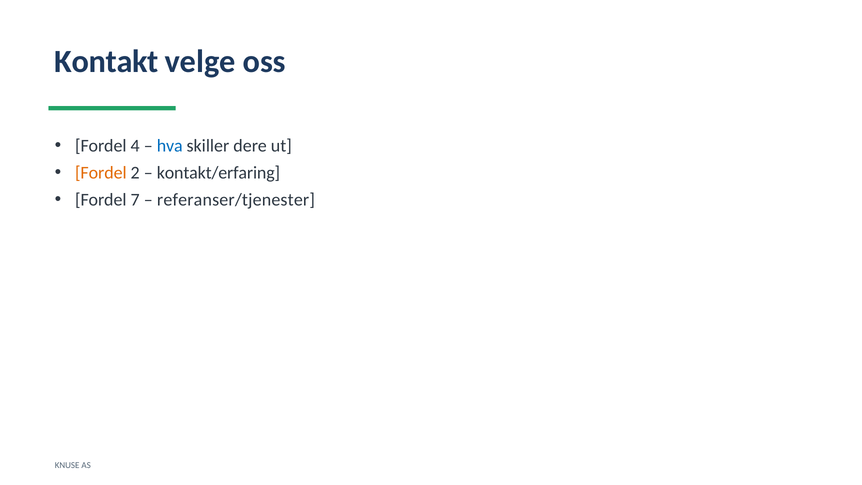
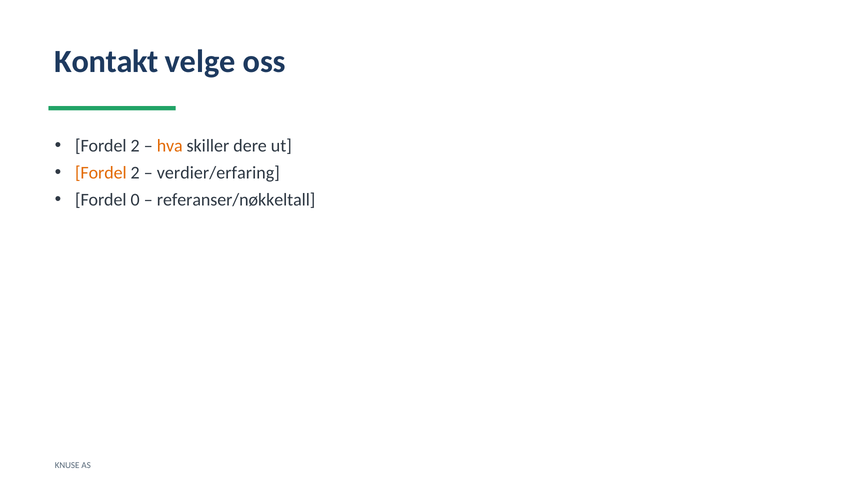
4: 4 -> 2 (135, 146)
hva colour: blue -> orange (170, 146)
kontakt/erfaring: kontakt/erfaring -> verdier/erfaring (218, 173)
7: 7 -> 0 (135, 200)
referanser/tjenester: referanser/tjenester -> referanser/nøkkeltall (236, 200)
